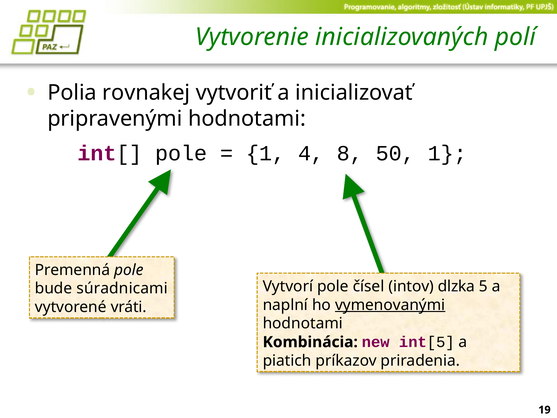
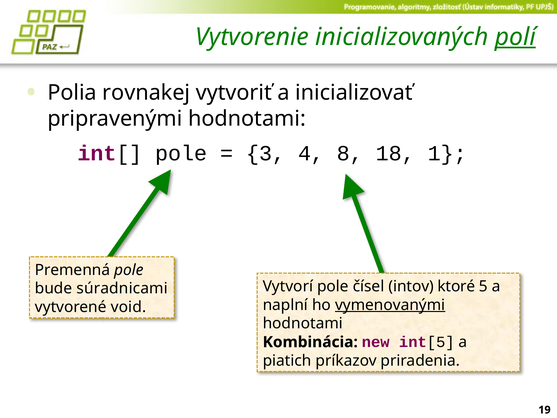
polí underline: none -> present (515, 37)
1: 1 -> 3 (266, 153)
50: 50 -> 18 (395, 153)
dlzka: dlzka -> ktoré (456, 286)
vráti: vráti -> void (129, 307)
